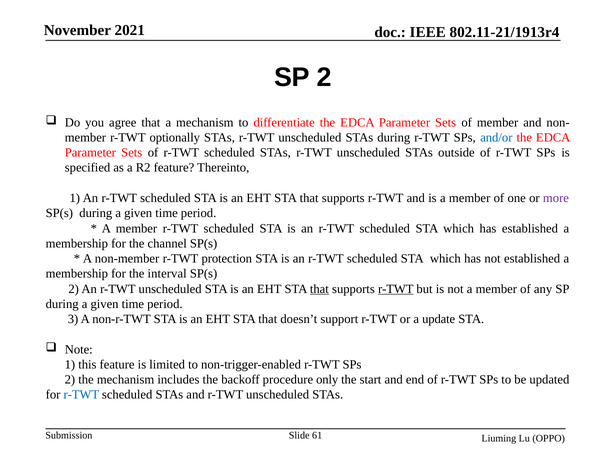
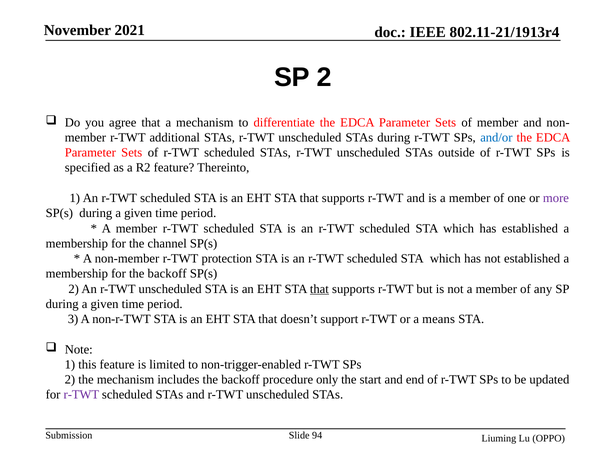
optionally: optionally -> additional (175, 138)
for the interval: interval -> backoff (167, 274)
r-TWT underline: present -> none (396, 289)
update: update -> means (439, 319)
r-TWT colour: blue -> purple (81, 395)
61: 61 -> 94 (317, 436)
